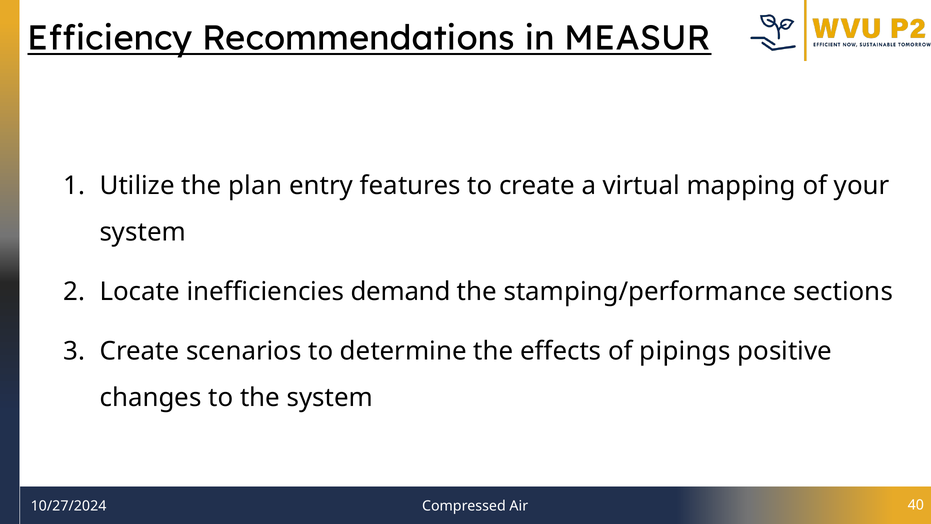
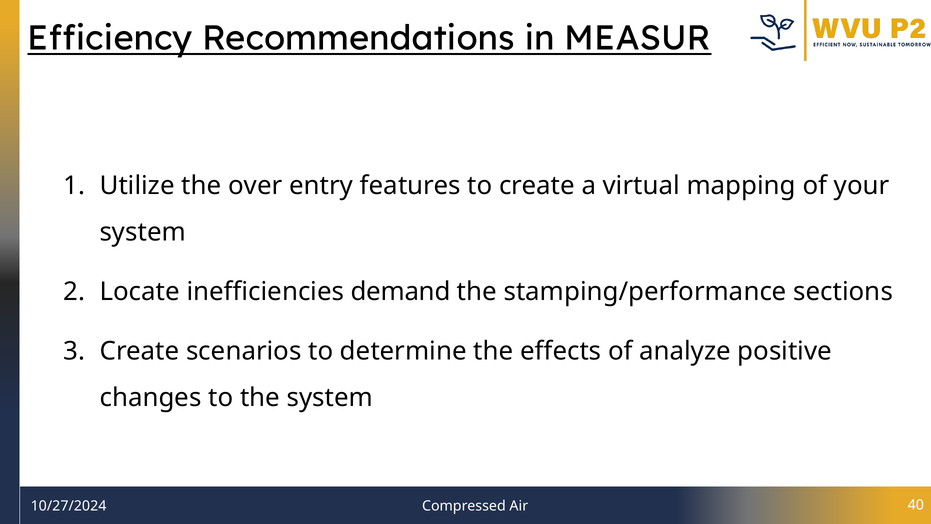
plan: plan -> over (255, 186)
pipings: pipings -> analyze (685, 351)
